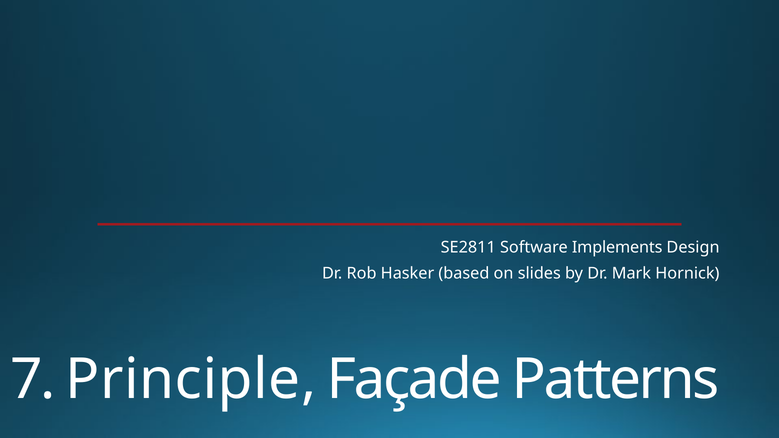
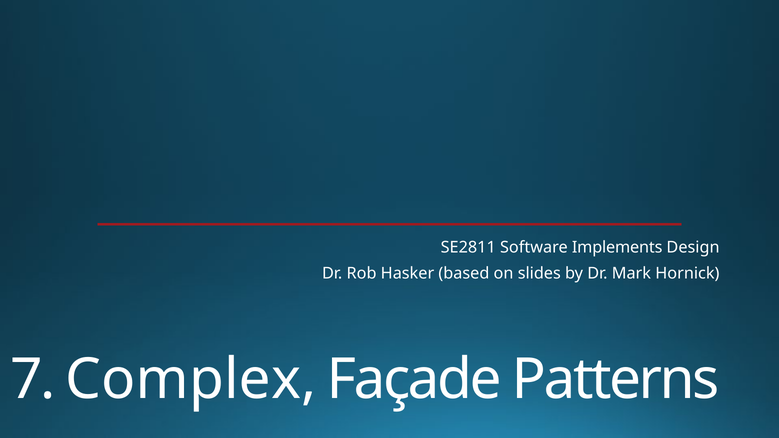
Principle: Principle -> Complex (191, 380)
